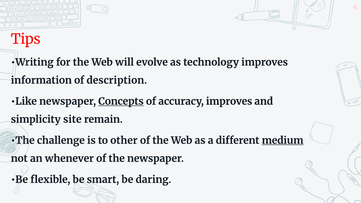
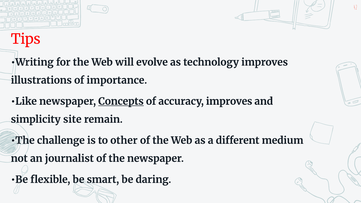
information: information -> illustrations (41, 80)
description: description -> importance (117, 80)
medium underline: present -> none (283, 141)
whenever: whenever -> journalist (69, 159)
